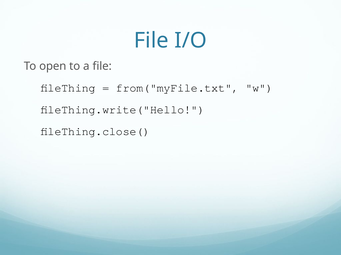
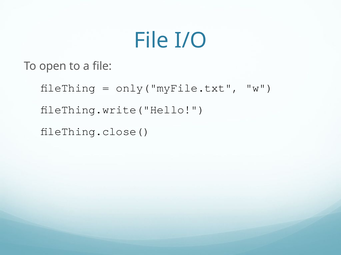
from("myFile.txt: from("myFile.txt -> only("myFile.txt (177, 88)
